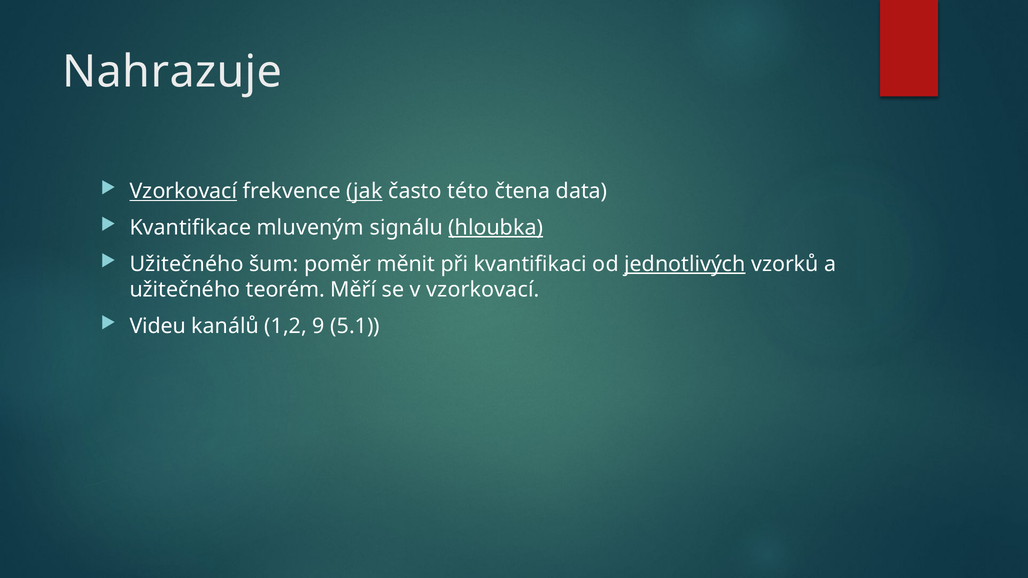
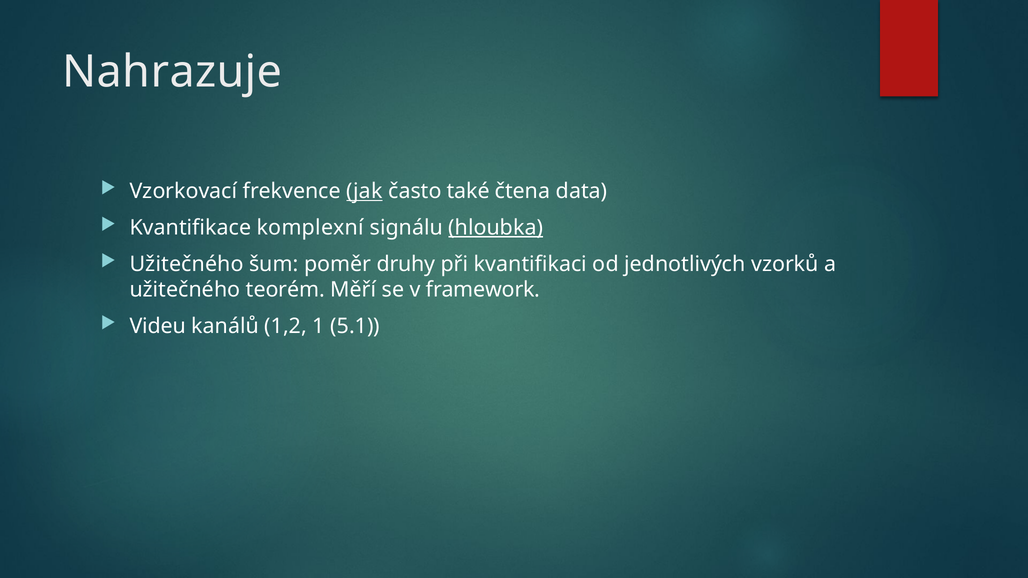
Vzorkovací underline: present -> none (183, 191)
této: této -> také (468, 191)
mluveným: mluveným -> komplexní (310, 228)
měnit: měnit -> druhy (406, 264)
jednotlivých underline: present -> none (685, 264)
v vzorkovací: vzorkovací -> framework (483, 290)
9: 9 -> 1 (319, 326)
